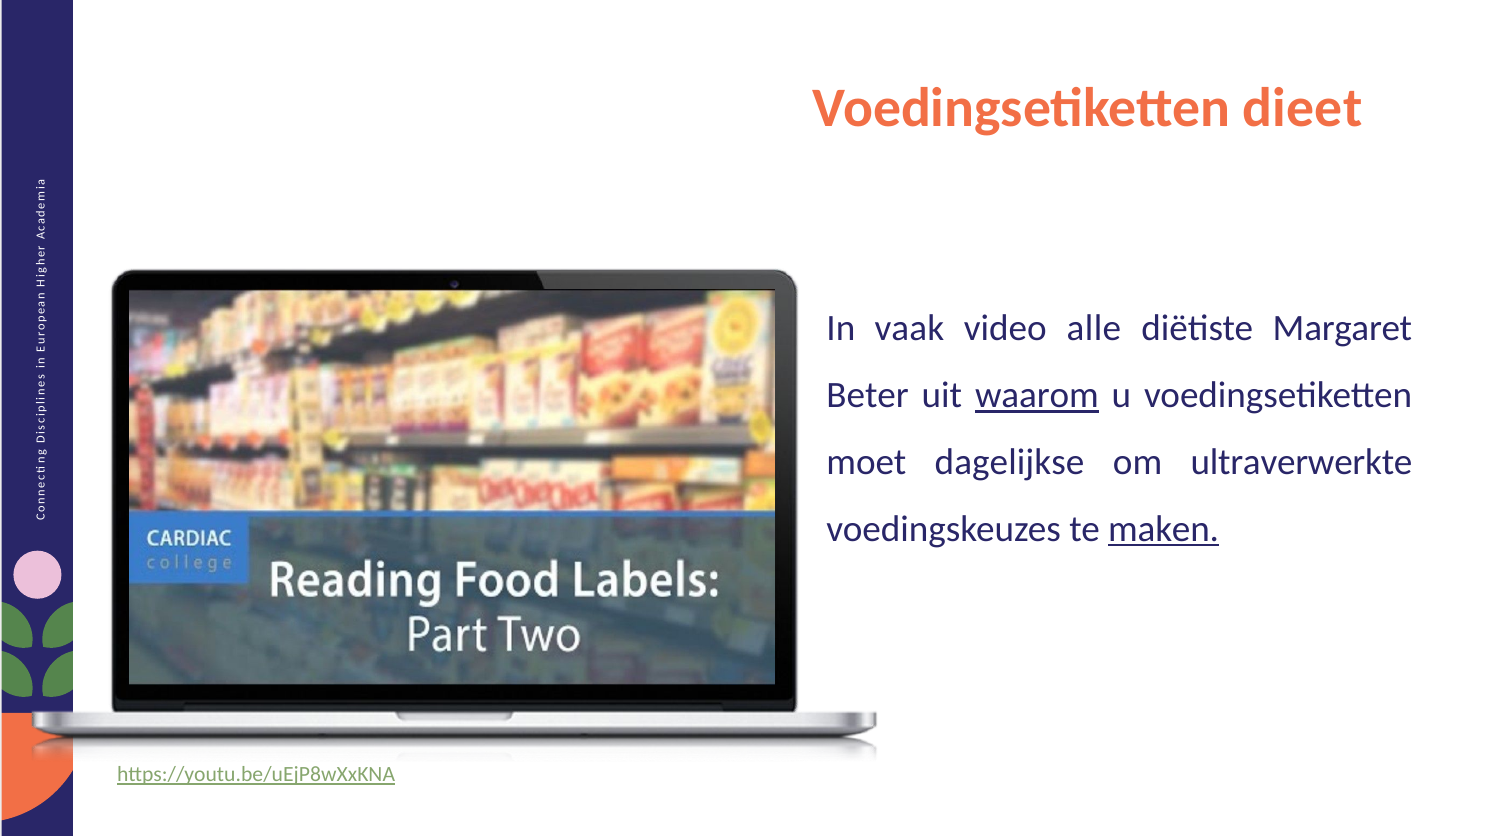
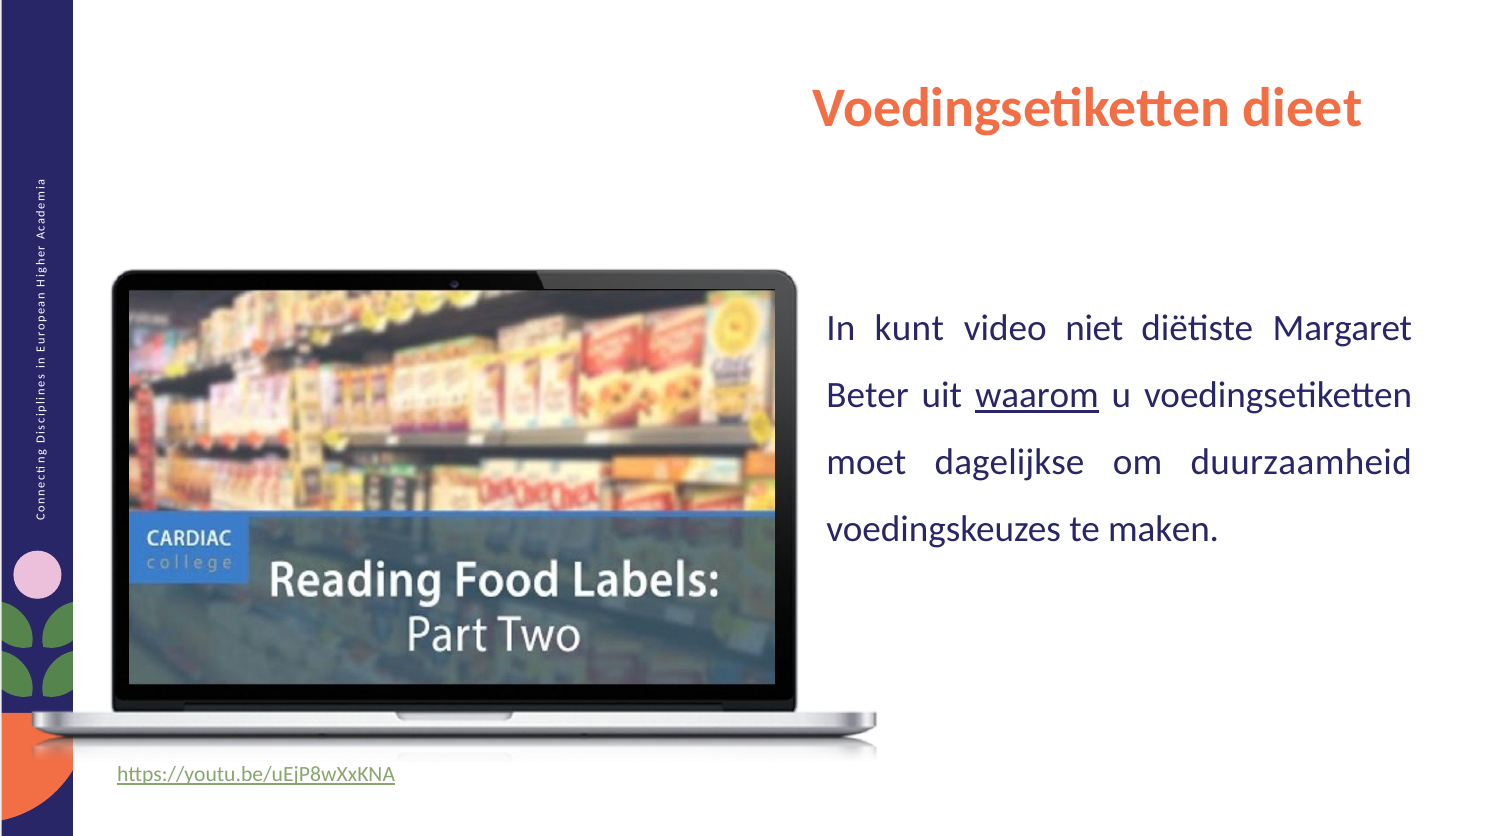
vaak: vaak -> kunt (909, 328)
alle: alle -> niet (1094, 328)
ultraverwerkte: ultraverwerkte -> duurzaamheid (1301, 462)
maken underline: present -> none (1164, 529)
